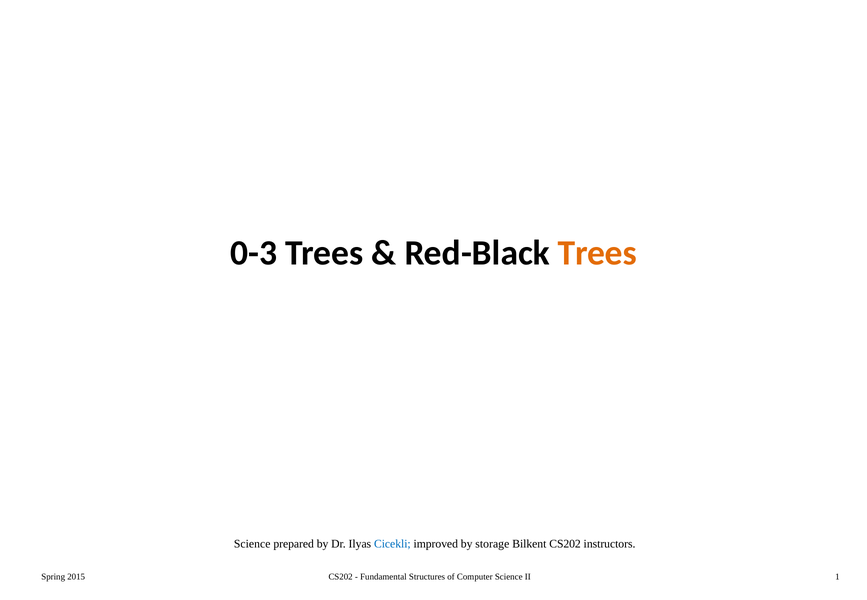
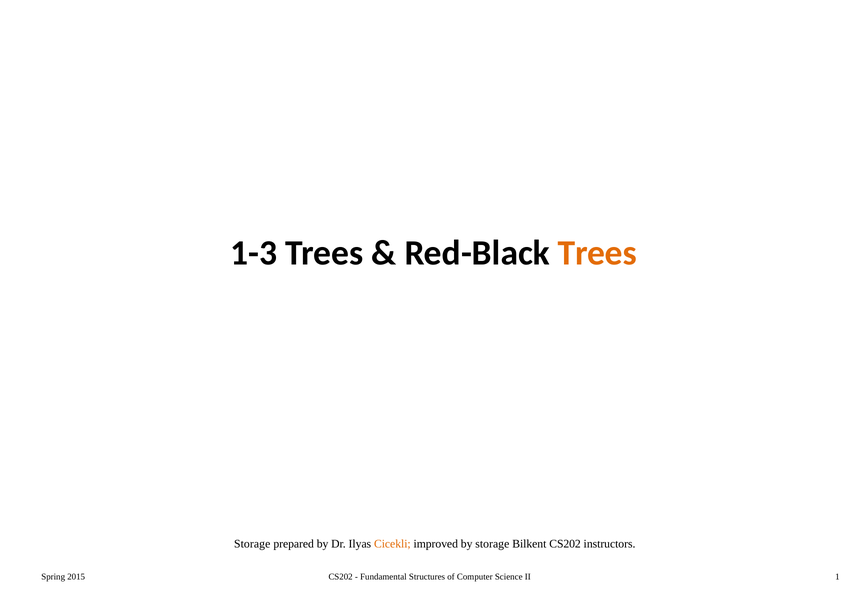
0-3: 0-3 -> 1-3 (254, 253)
Science: Science -> Storage (252, 544)
Cicekli colour: blue -> orange (392, 544)
